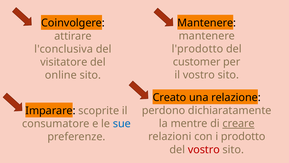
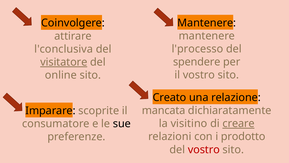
l'prodotto: l'prodotto -> l'processo (197, 49)
customer: customer -> spendere (197, 62)
visitatore underline: none -> present (64, 62)
perdono: perdono -> mancata (164, 110)
mentre: mentre -> visitino (189, 123)
sue colour: blue -> black (122, 123)
